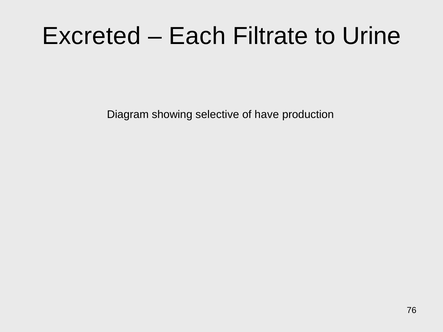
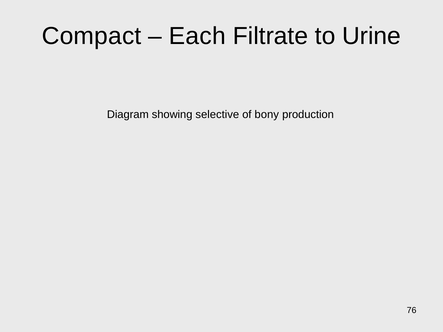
Excreted: Excreted -> Compact (92, 36)
have: have -> bony (267, 115)
